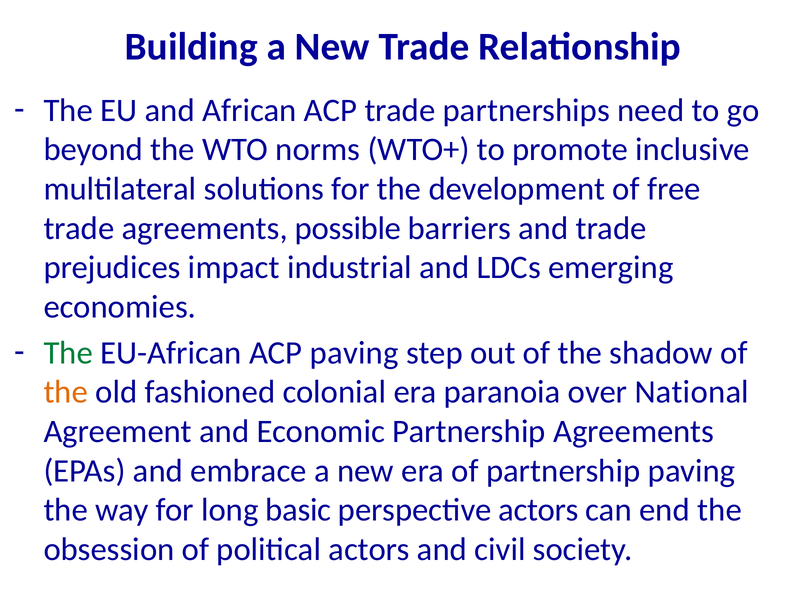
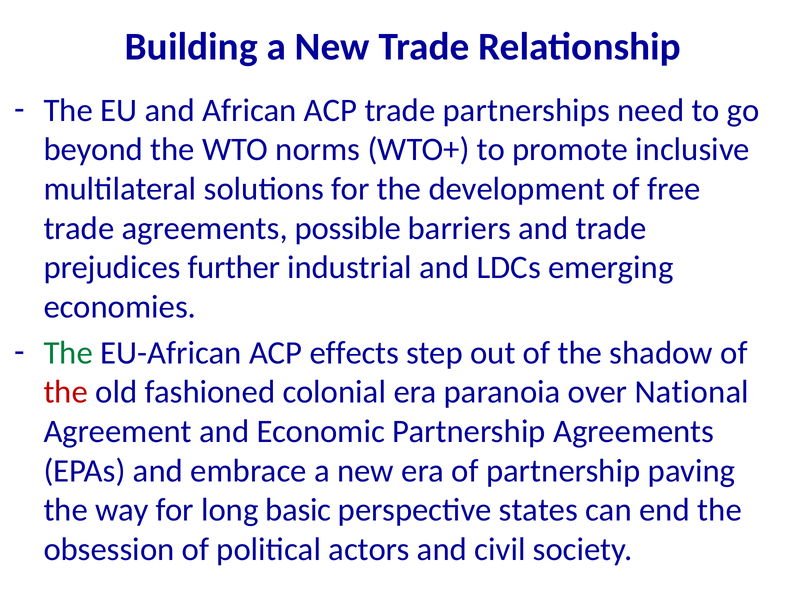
impact: impact -> further (234, 268)
ACP paving: paving -> effects (354, 353)
the colour: orange -> red (66, 392)
perspective actors: actors -> states (538, 510)
